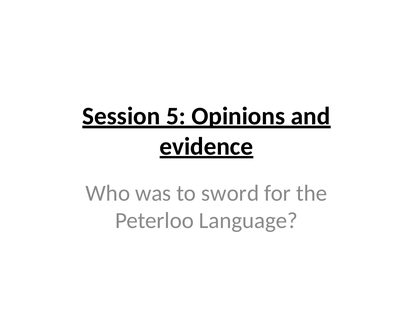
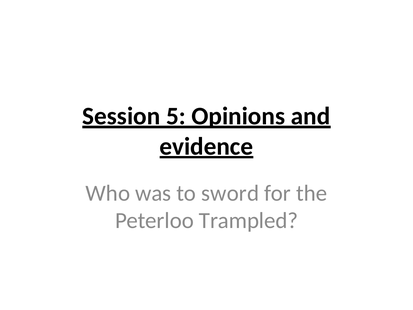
Language: Language -> Trampled (248, 220)
